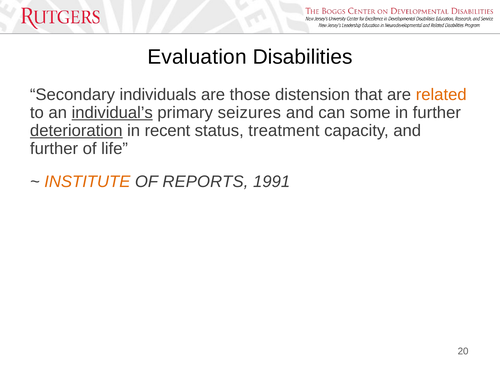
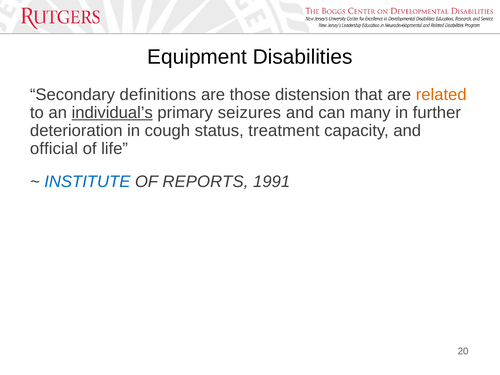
Evaluation: Evaluation -> Equipment (197, 57)
individuals: individuals -> definitions (158, 95)
some: some -> many (370, 113)
deterioration underline: present -> none (76, 131)
recent: recent -> cough (167, 131)
further: further -> official (54, 149)
INSTITUTE colour: orange -> blue (87, 182)
